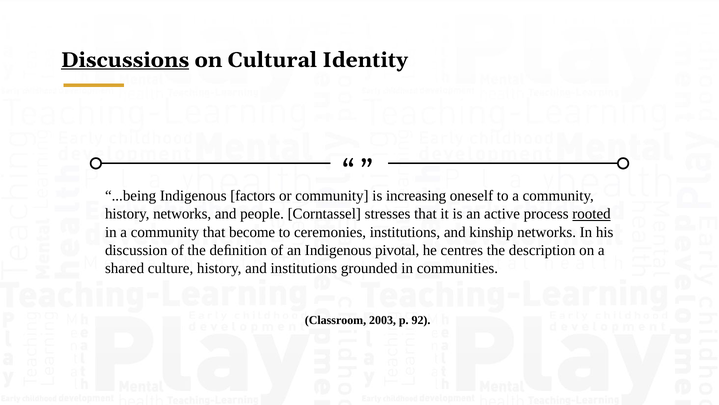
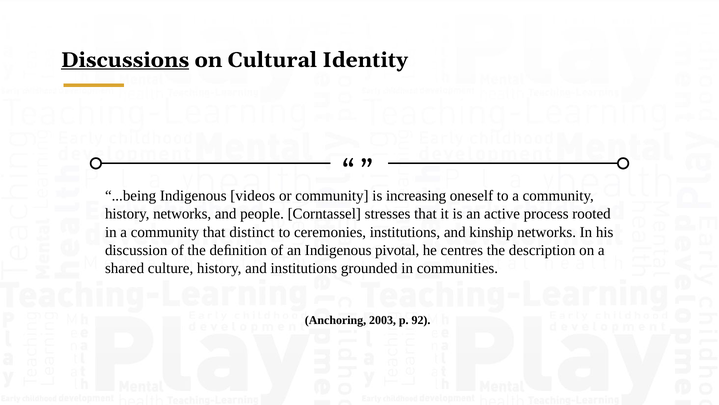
factors: factors -> videos (253, 196)
rooted underline: present -> none (592, 214)
become: become -> distinct (252, 232)
Classroom: Classroom -> Anchoring (336, 320)
